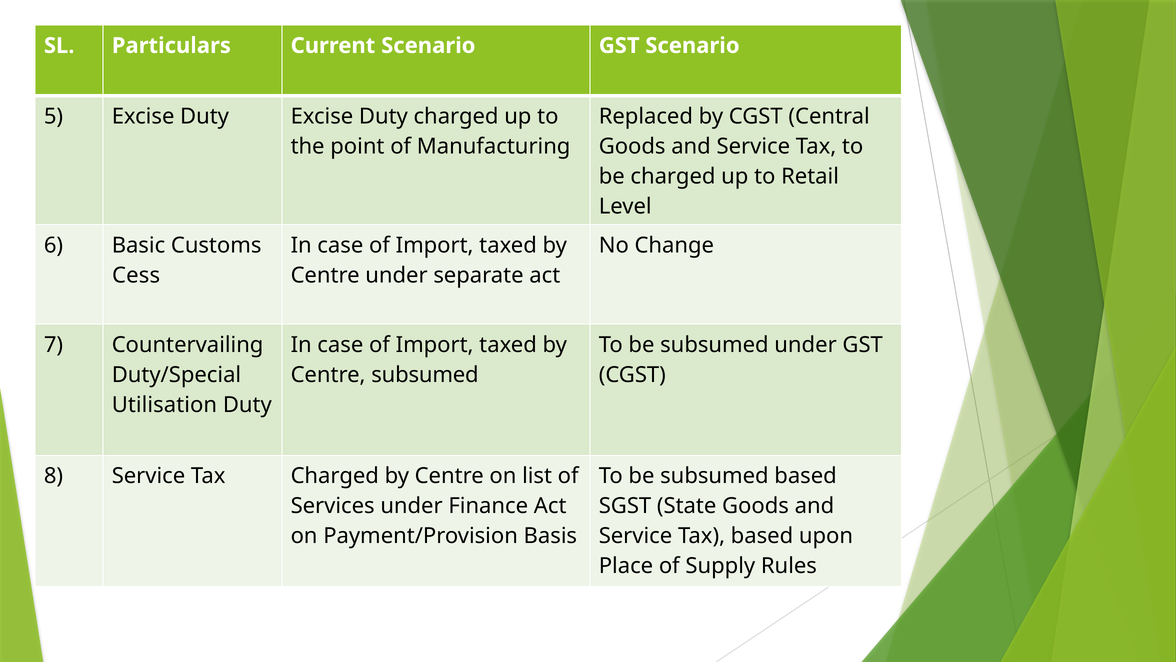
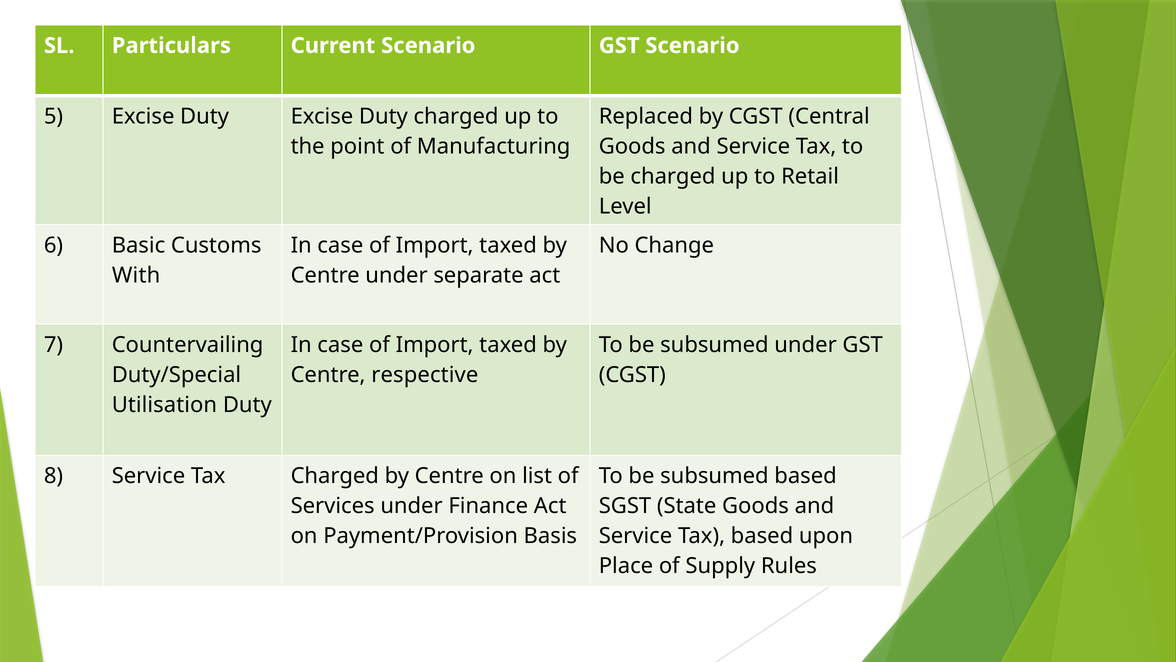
Cess: Cess -> With (136, 275)
Centre subsumed: subsumed -> respective (425, 375)
